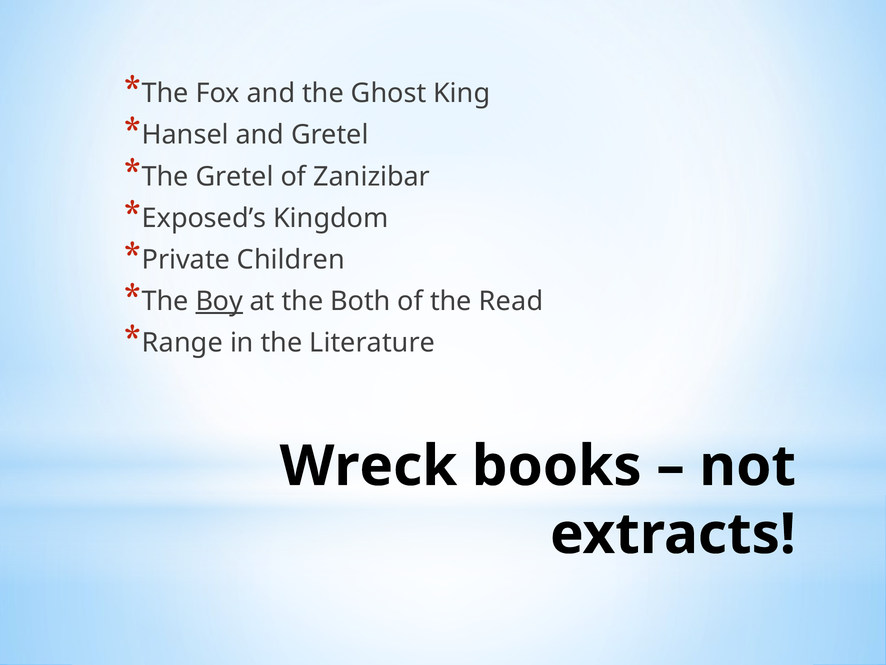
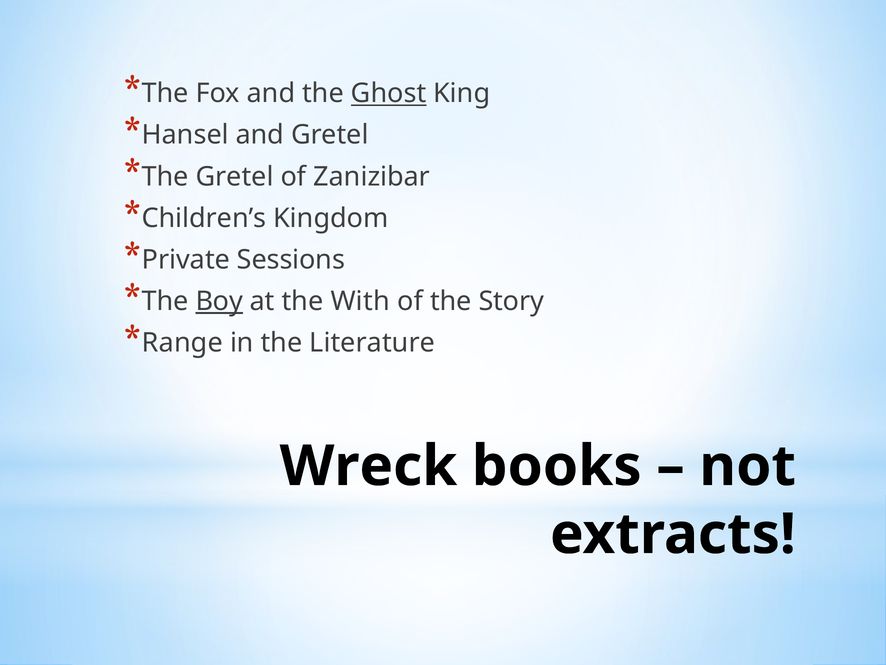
Ghost underline: none -> present (389, 93)
Exposed’s: Exposed’s -> Children’s (204, 218)
Children: Children -> Sessions (291, 260)
Both: Both -> With (360, 301)
Read: Read -> Story (511, 301)
